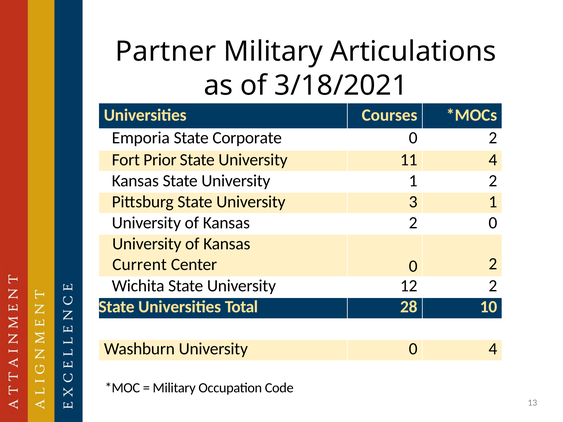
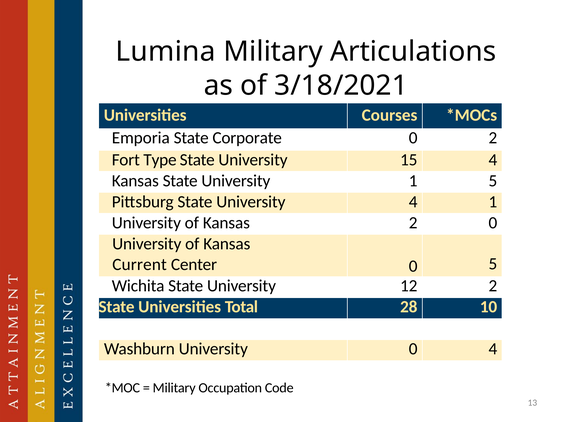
Partner: Partner -> Lumina (166, 52)
Prior: Prior -> Type (160, 160)
11: 11 -> 15 (409, 160)
1 2: 2 -> 5 (493, 181)
University 3: 3 -> 4 (413, 202)
Center 0 2: 2 -> 5 (493, 264)
